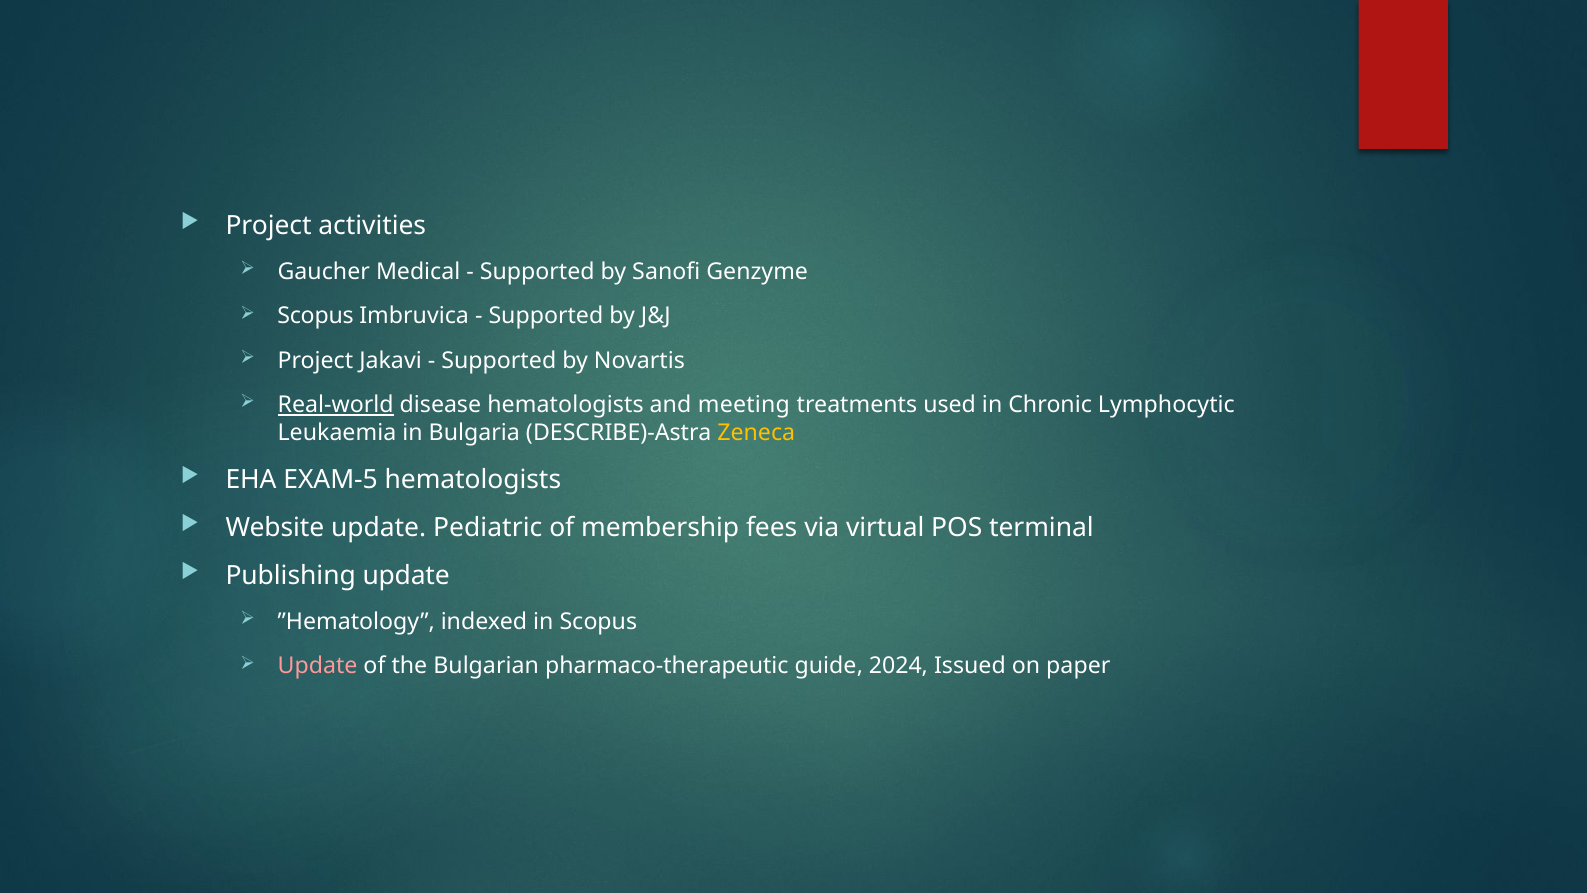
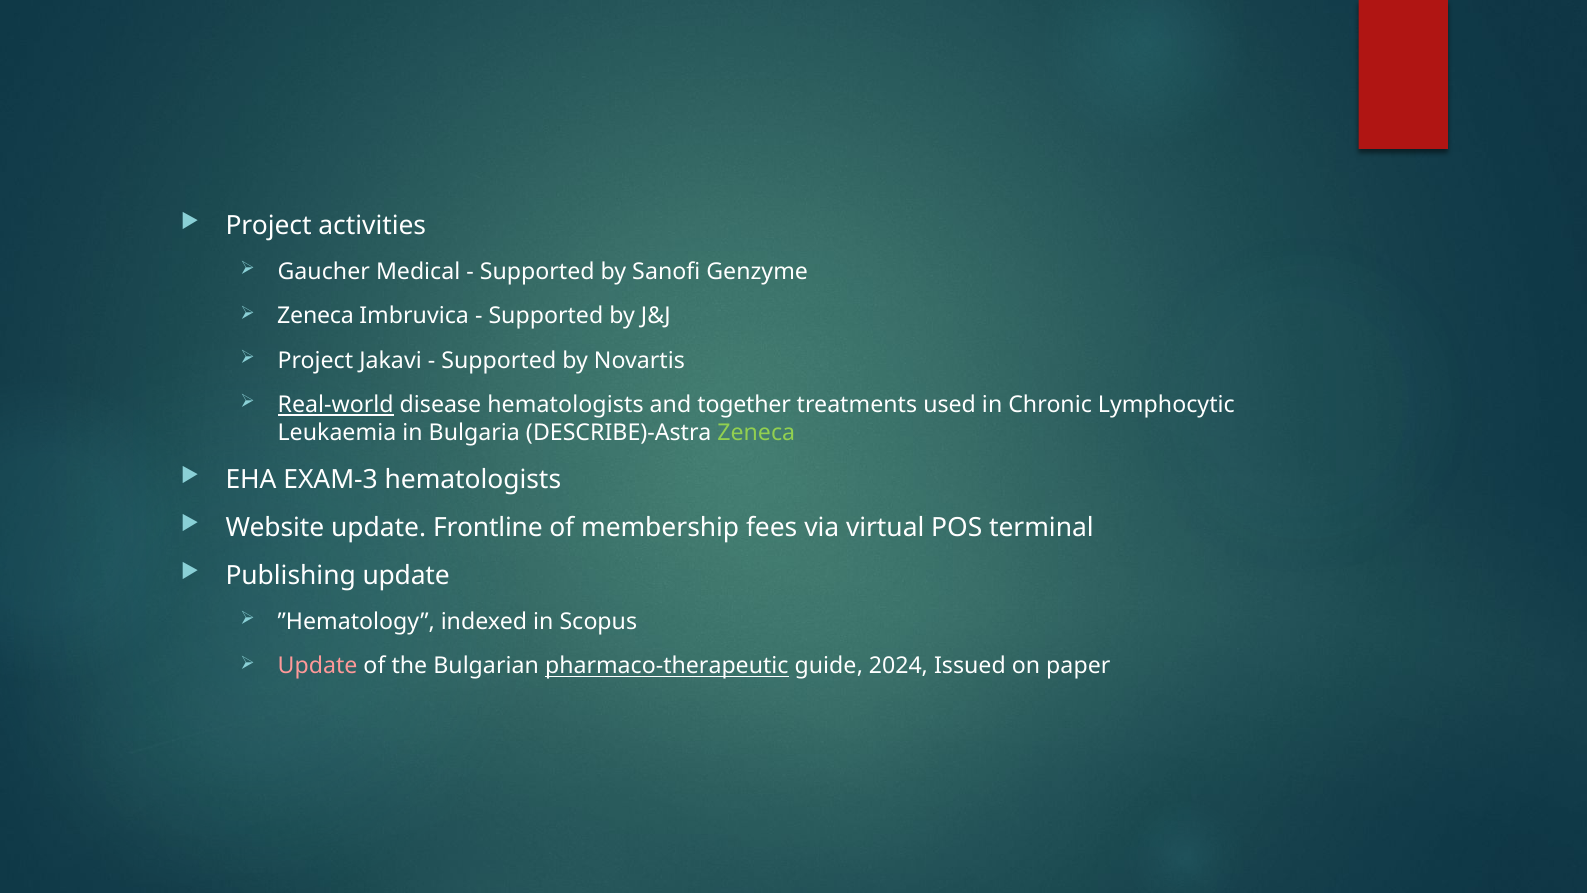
Scopus: Scopus -> Zeneca (316, 316)
meeting: meeting -> together (744, 405)
Zeneca colour: yellow -> light green (756, 433)
EXAM-5: EXAM-5 -> EXAM-3 (331, 479)
Pediatric: Pediatric -> Frontline (488, 527)
pharmaco-therapeutic underline: none -> present (667, 666)
